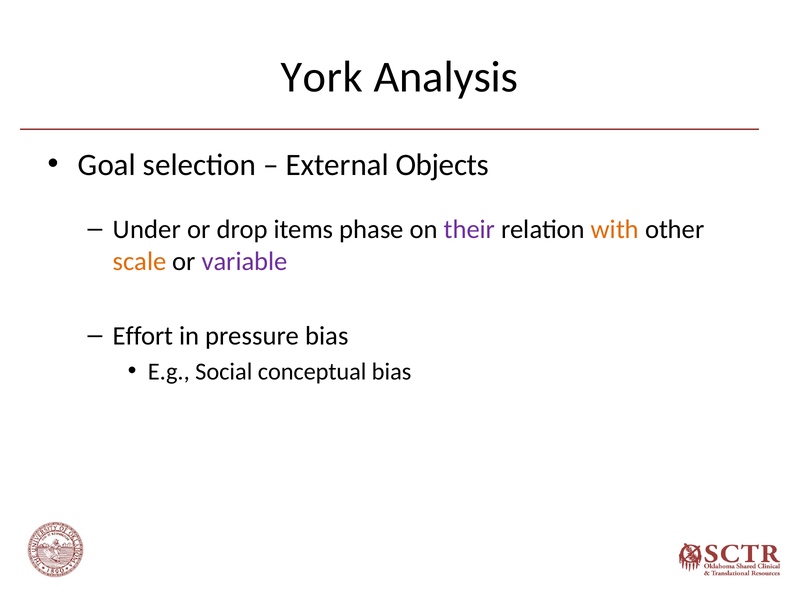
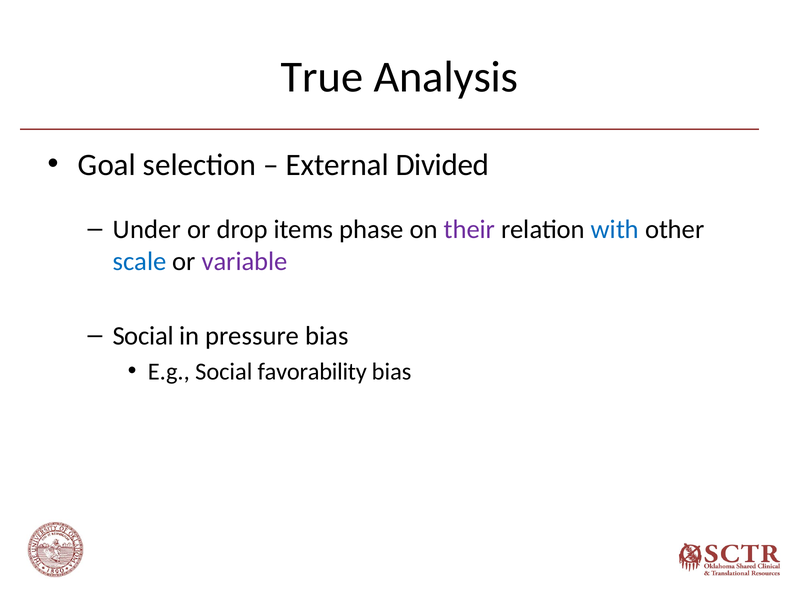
York: York -> True (322, 77)
Objects: Objects -> Divided (442, 165)
with colour: orange -> blue (615, 229)
scale colour: orange -> blue (140, 261)
Effort: Effort -> Social (143, 336)
conceptual: conceptual -> favorability (312, 371)
